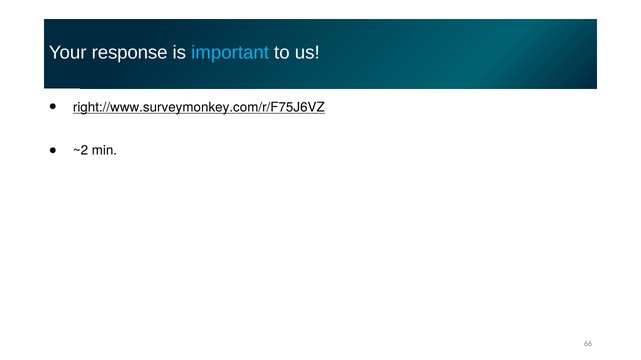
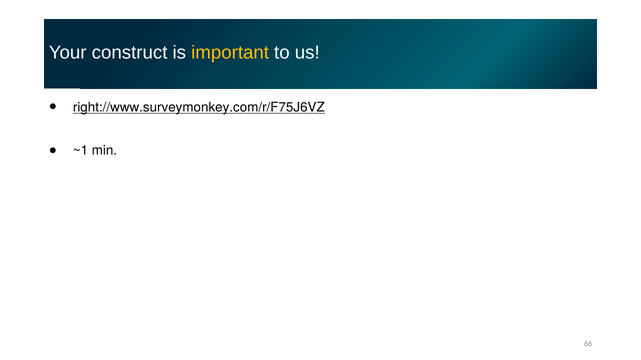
response: response -> construct (130, 53)
important colour: light blue -> yellow (230, 53)
~2: ~2 -> ~1 (81, 151)
